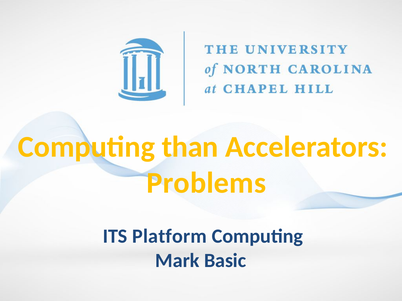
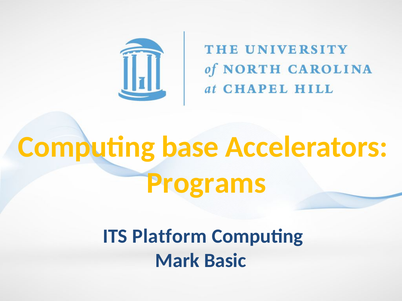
than: than -> base (190, 147)
Problems: Problems -> Programs (206, 183)
